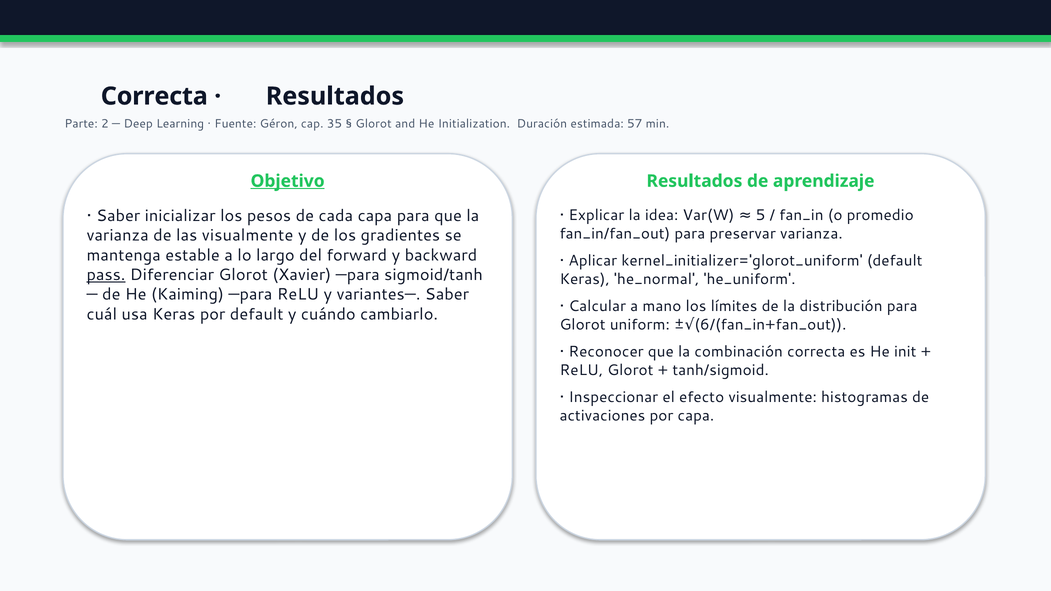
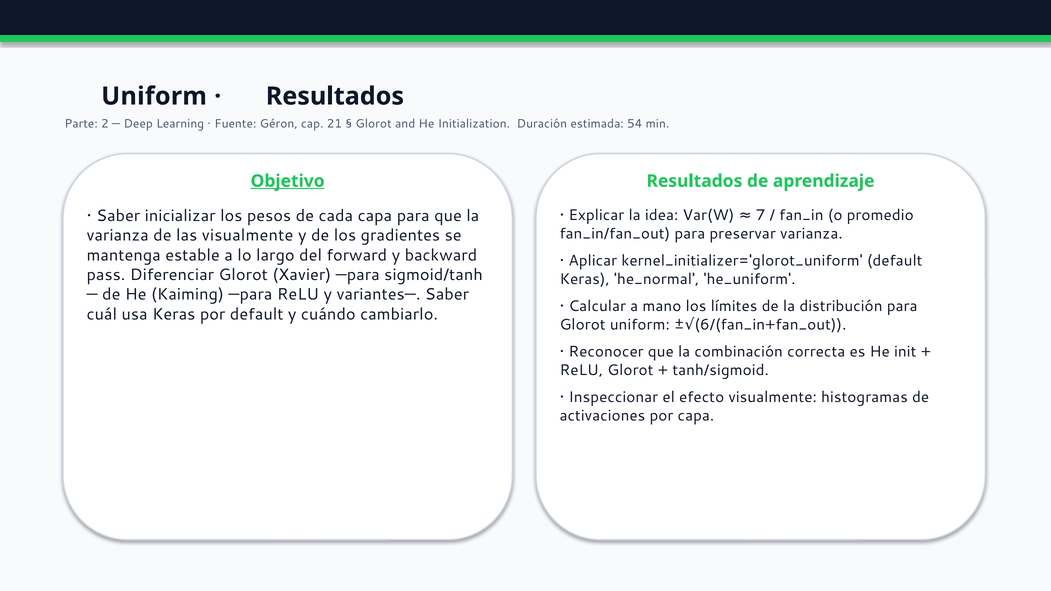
Correcta: Correcta -> Uniform (154, 96)
35: 35 -> 21 (334, 124)
57: 57 -> 54 (635, 124)
5: 5 -> 7 (760, 215)
pass underline: present -> none (106, 275)
